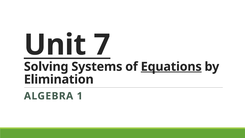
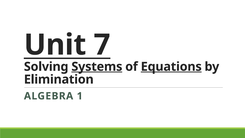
Systems underline: none -> present (97, 67)
